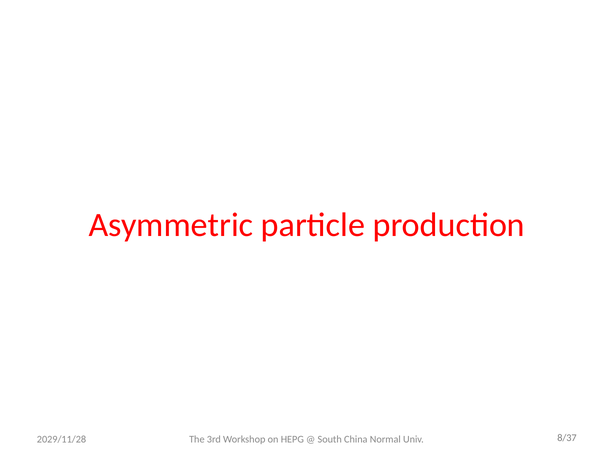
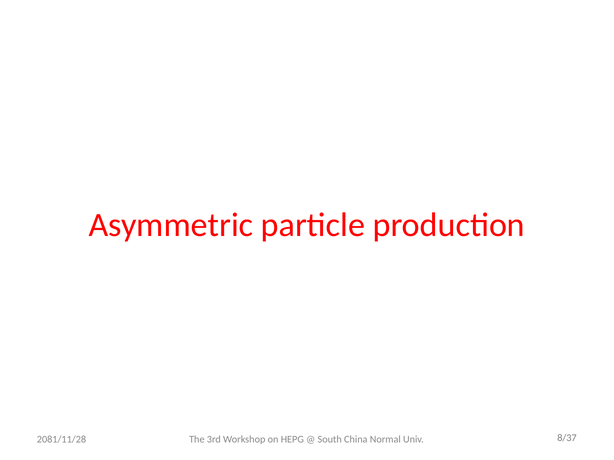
2029/11/28: 2029/11/28 -> 2081/11/28 (61, 440)
